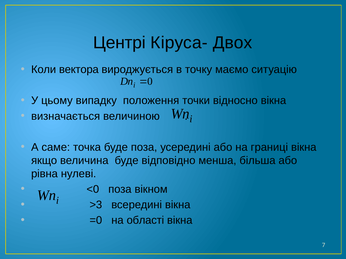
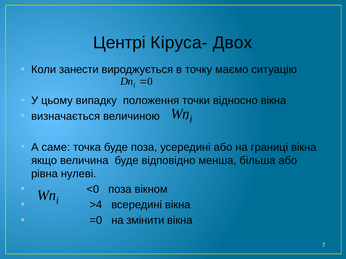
вектора: вектора -> занести (79, 70)
>3: >3 -> >4 (96, 205)
області: області -> змінити (145, 221)
